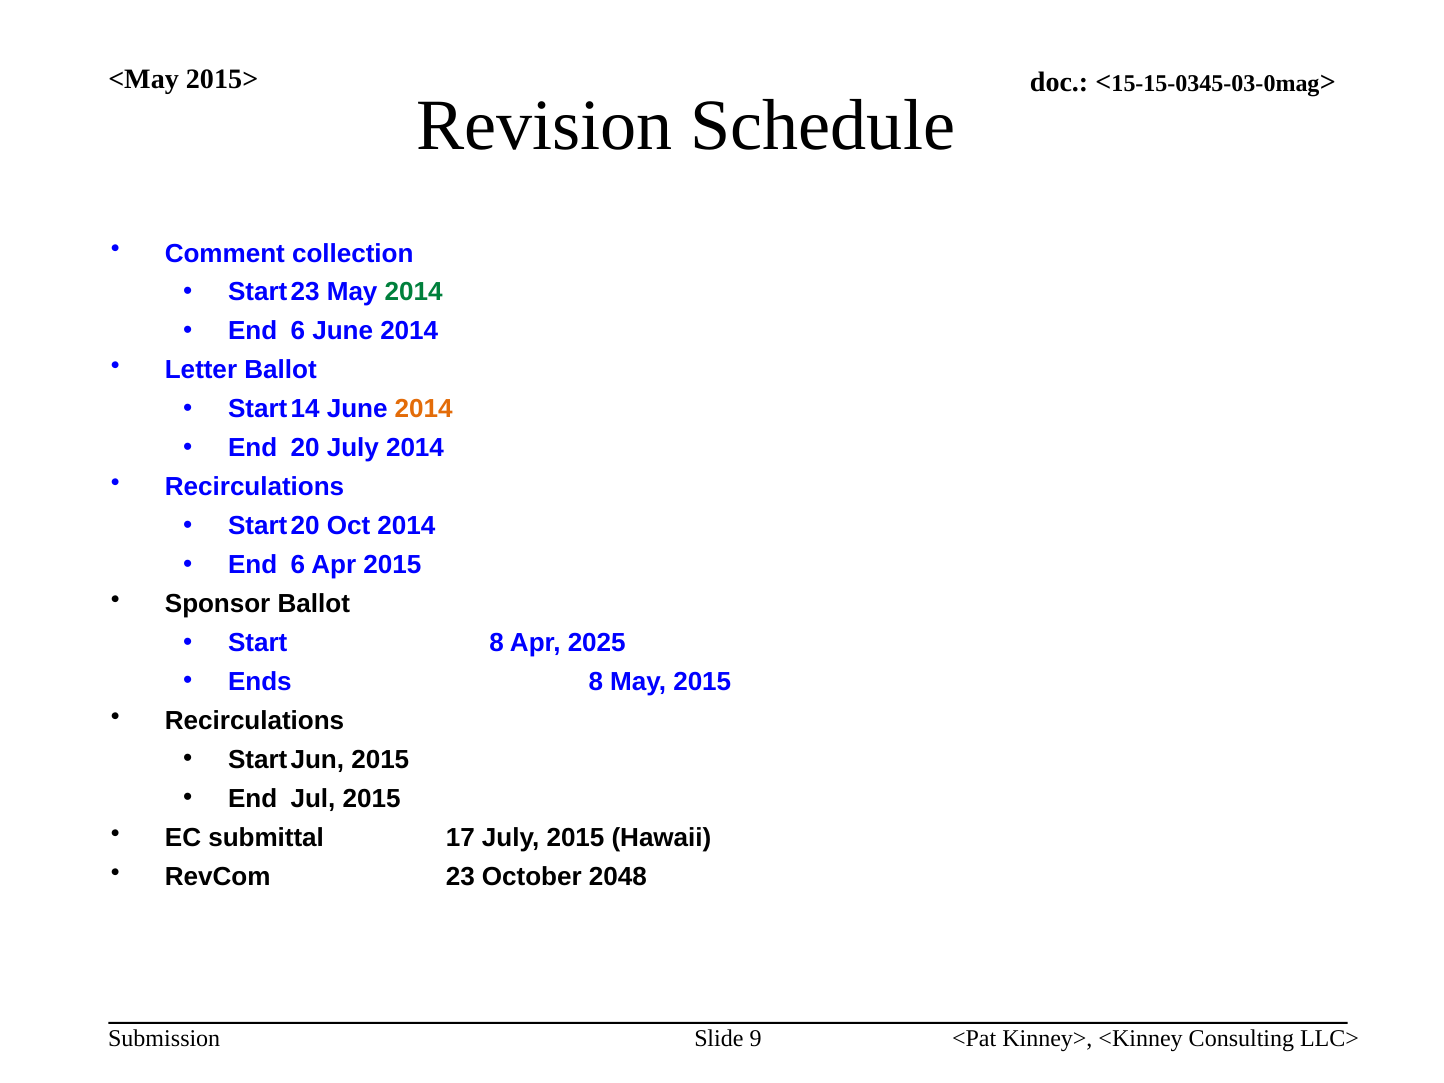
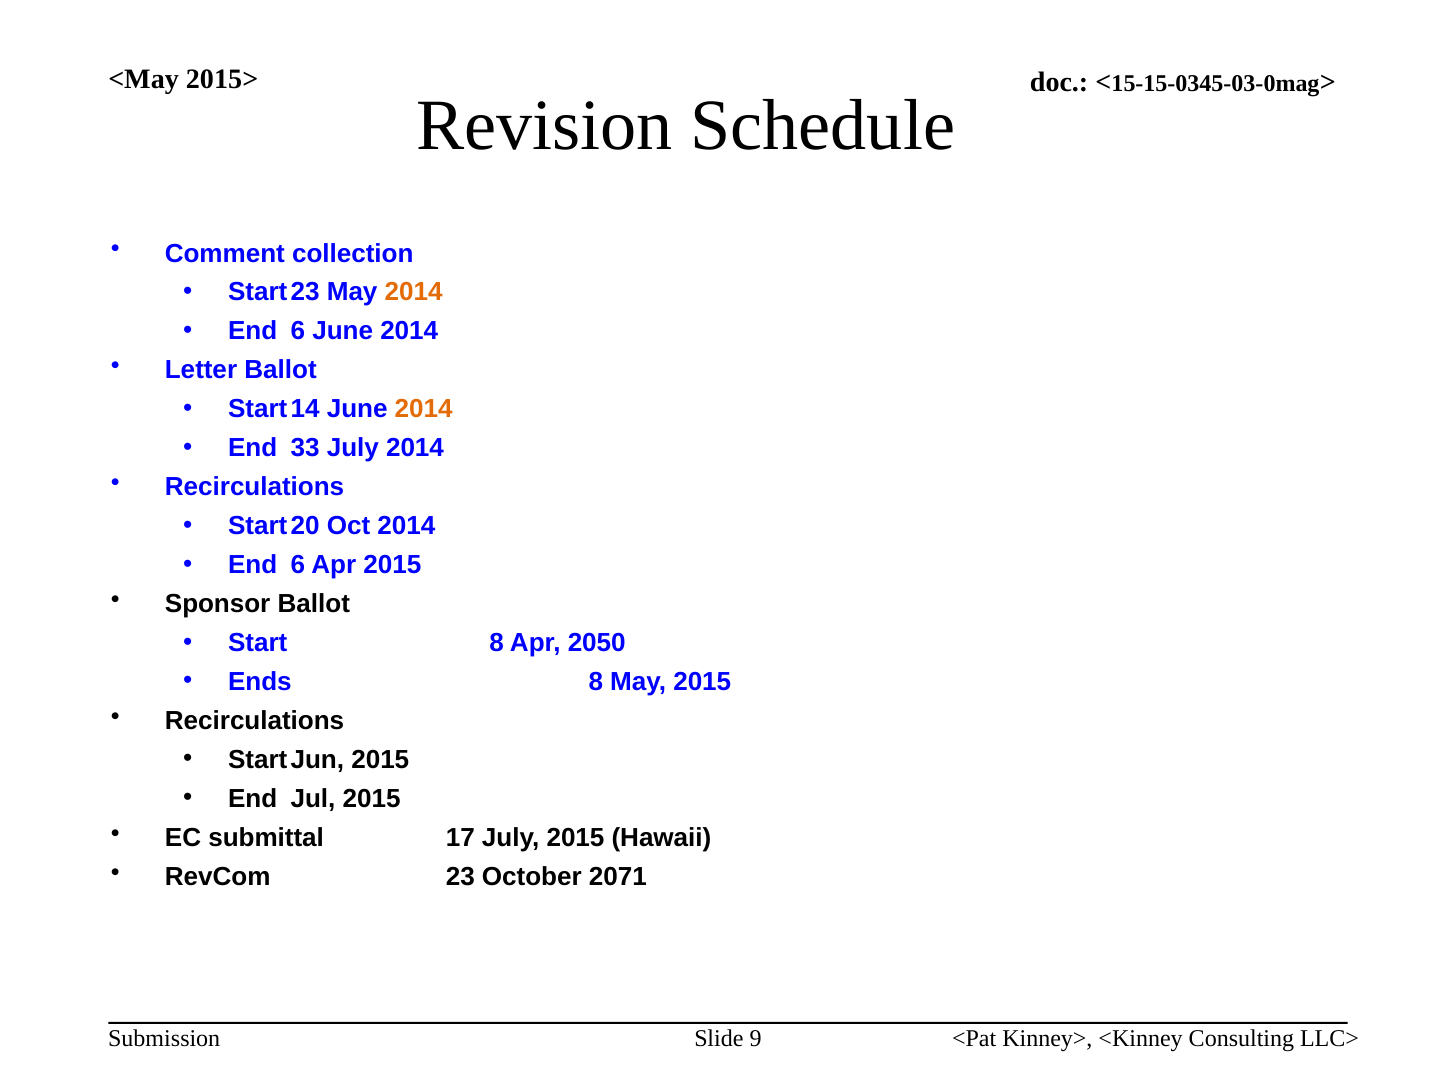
2014 colour: green -> orange (414, 292)
20: 20 -> 33 (305, 448)
2025: 2025 -> 2050 (597, 643)
2048: 2048 -> 2071 (618, 876)
